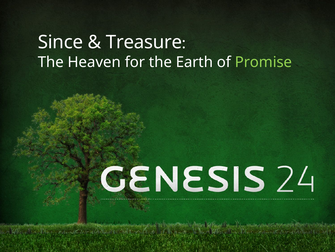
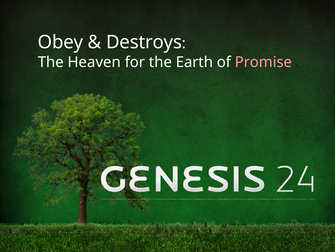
Since: Since -> Obey (60, 42)
Treasure: Treasure -> Destroys (144, 42)
Promise colour: light green -> pink (263, 62)
